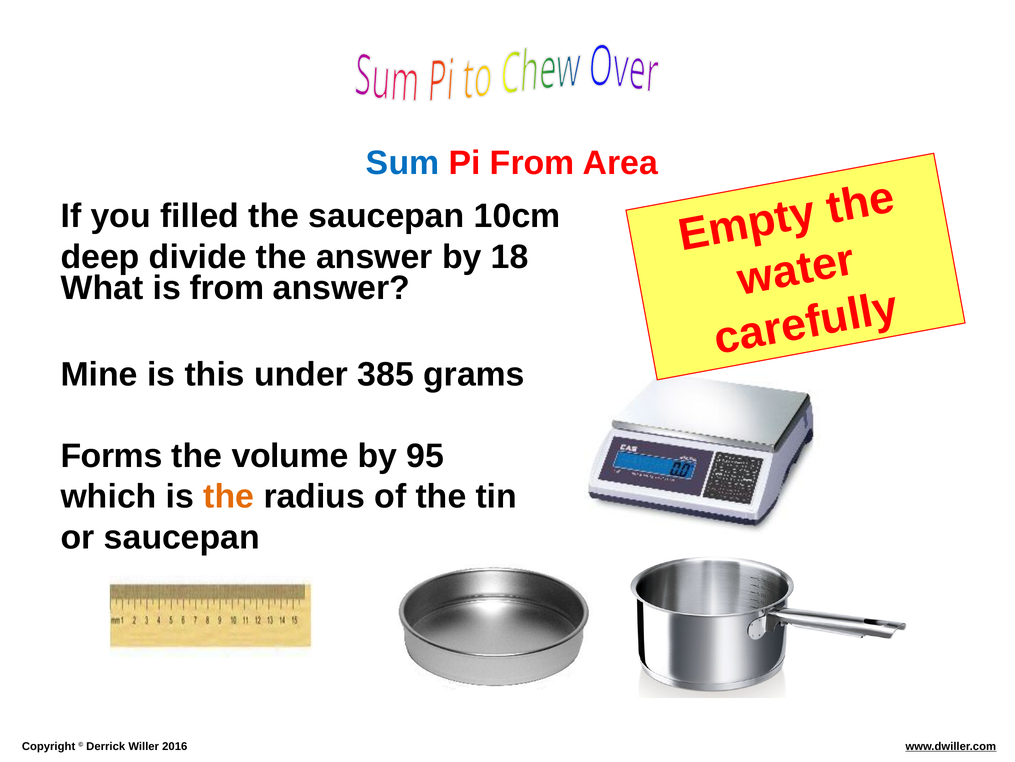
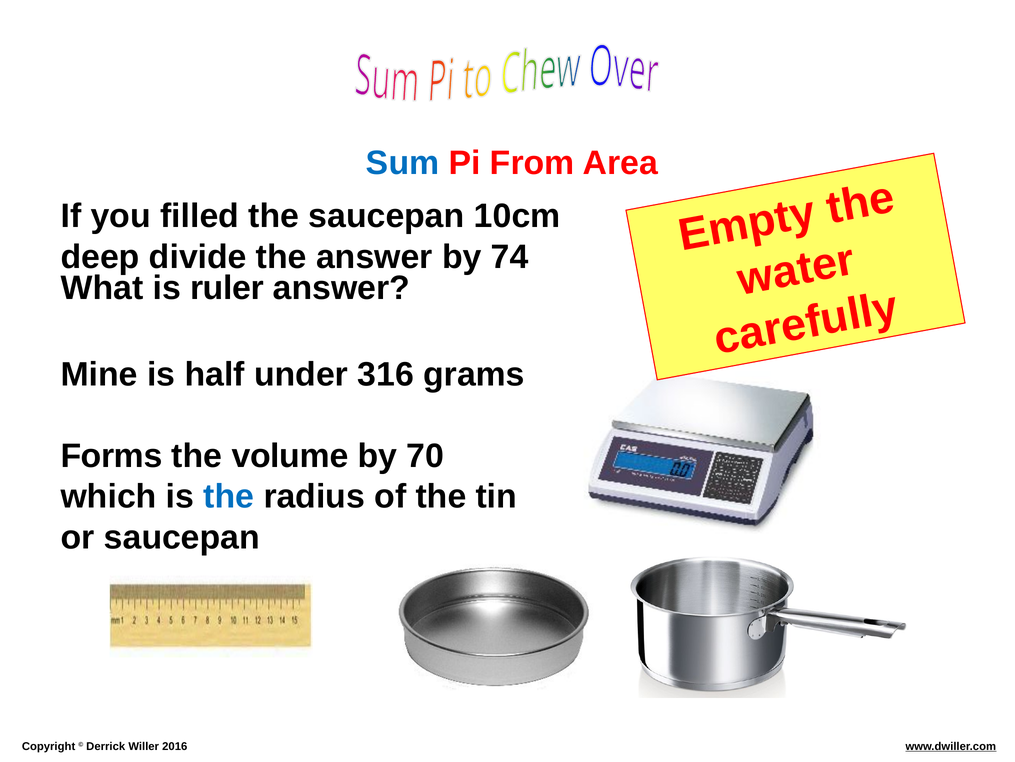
18: 18 -> 74 (510, 257)
is from: from -> ruler (227, 288)
this: this -> half (215, 374)
385: 385 -> 316 (386, 374)
95: 95 -> 70 (425, 456)
the colour: orange -> blue (229, 496)
